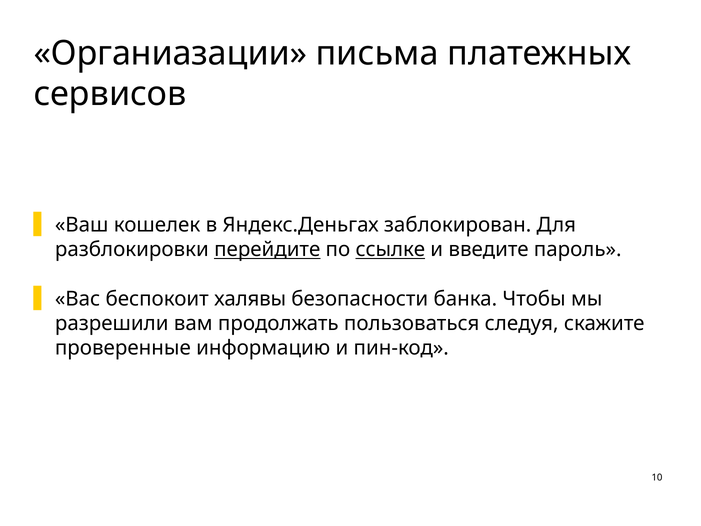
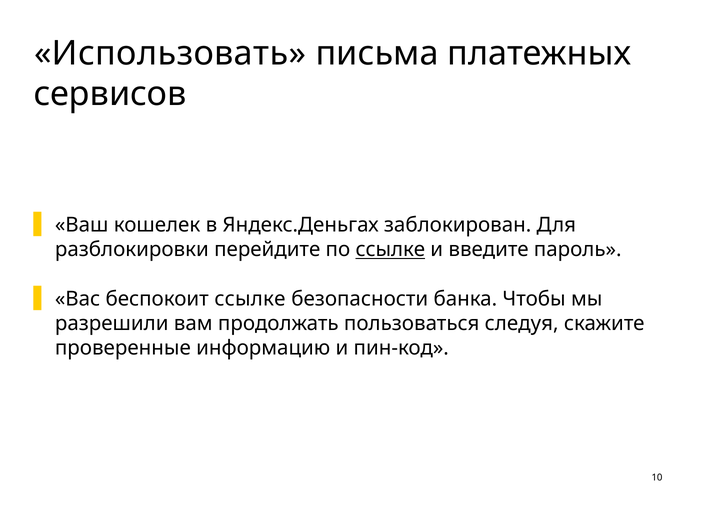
Органиазации: Органиазации -> Использовать (170, 53)
перейдите underline: present -> none (267, 249)
беспокоит халявы: халявы -> ссылке (250, 299)
